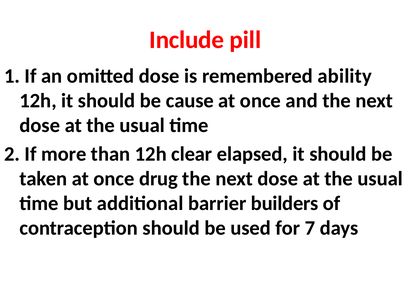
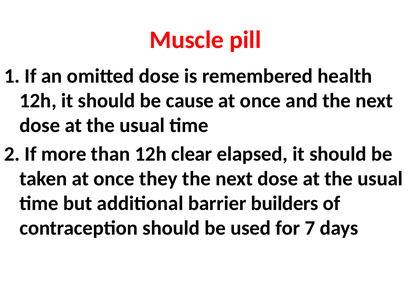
Include: Include -> Muscle (187, 40)
ability: ability -> health (345, 76)
drug: drug -> they (158, 179)
